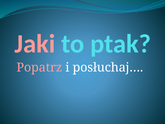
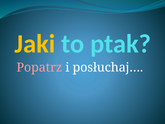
Jaki colour: pink -> yellow (35, 44)
